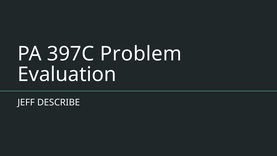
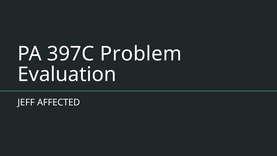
DESCRIBE: DESCRIBE -> AFFECTED (59, 102)
